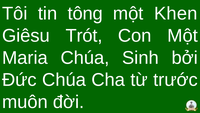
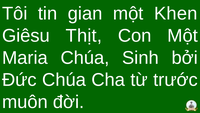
tông: tông -> gian (85, 14)
Trót: Trót -> Thịt (84, 36)
